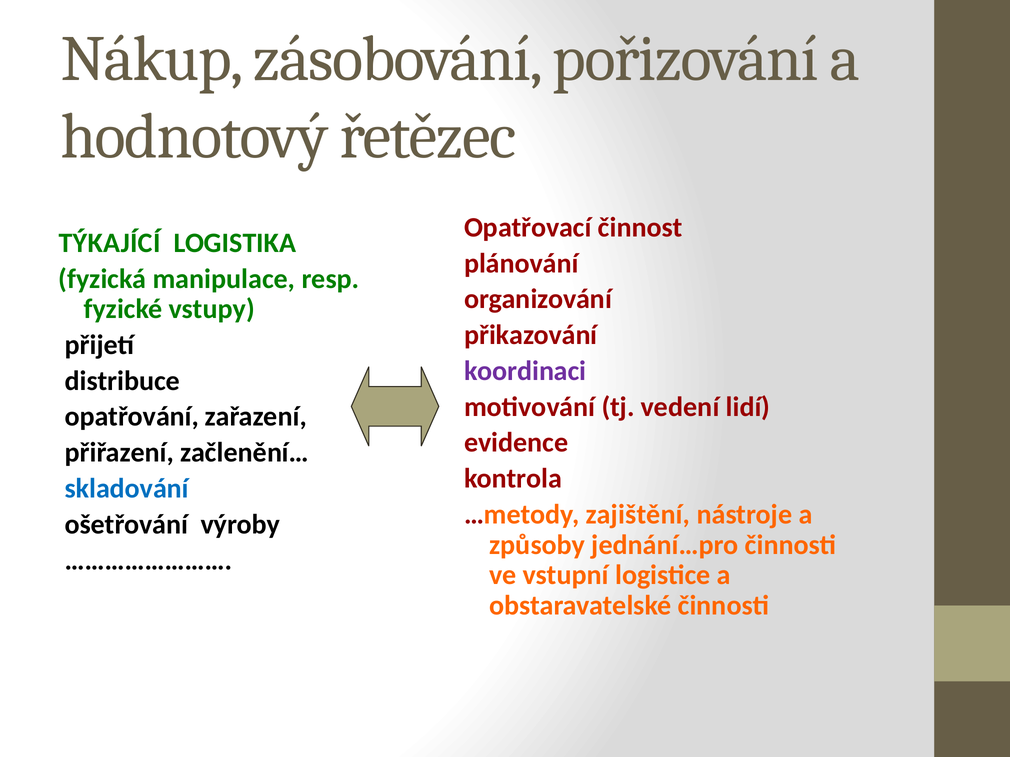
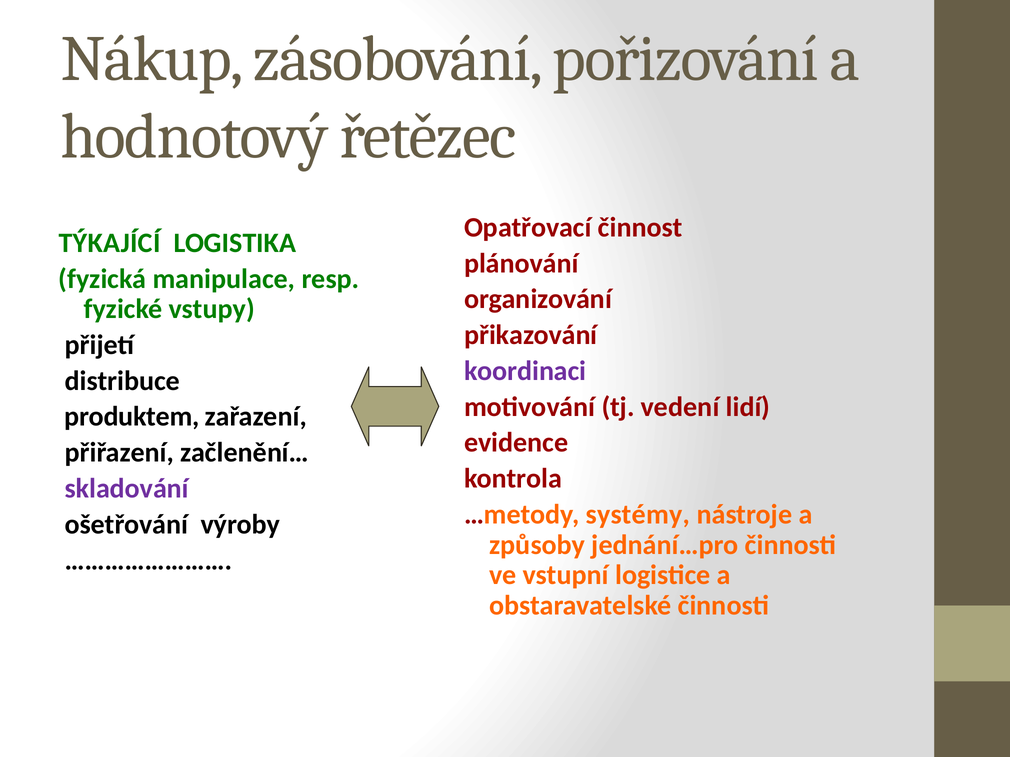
opatřování: opatřování -> produktem (132, 417)
skladování colour: blue -> purple (127, 489)
zajištění: zajištění -> systémy (638, 515)
